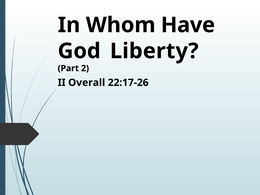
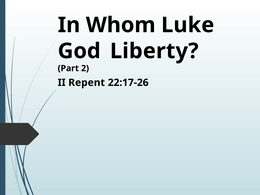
Have: Have -> Luke (188, 25)
Overall: Overall -> Repent (87, 83)
